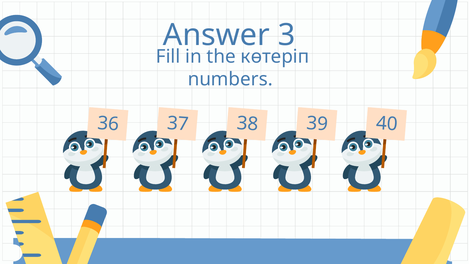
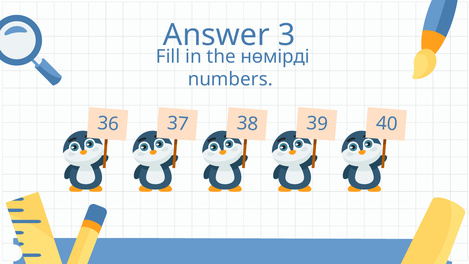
көтеріп: көтеріп -> нөмірді (275, 56)
